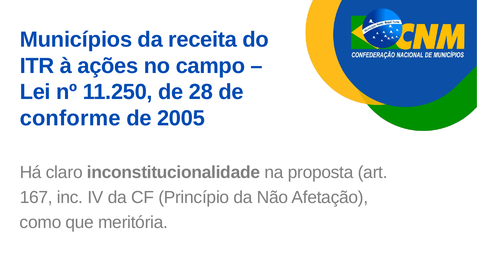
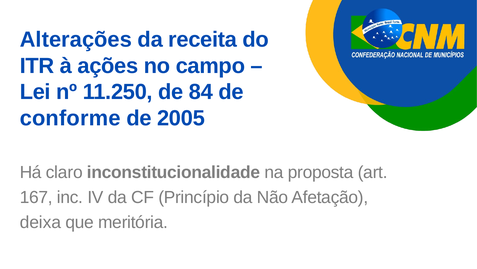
Municípios: Municípios -> Alterações (76, 39)
28: 28 -> 84 (201, 92)
como: como -> deixa (40, 222)
